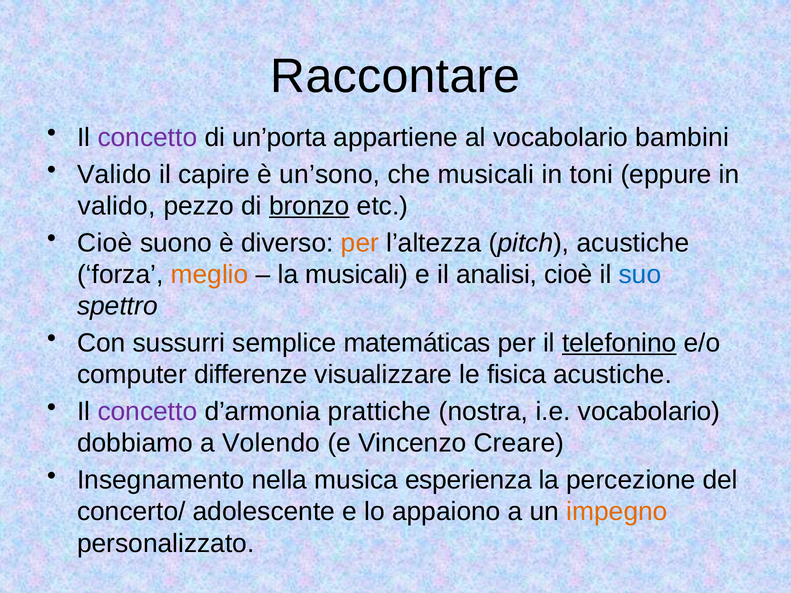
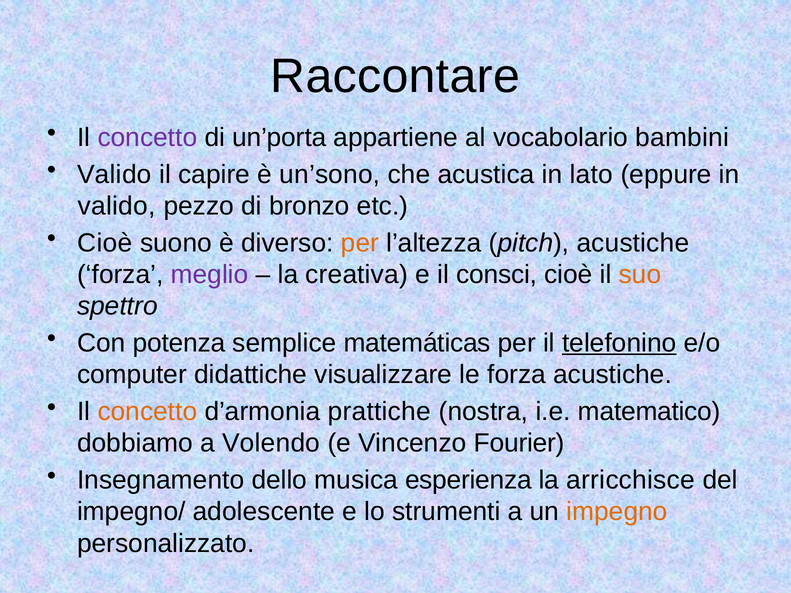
che musicali: musicali -> acustica (486, 175)
toni: toni -> lato (591, 175)
bronzo underline: present -> none (309, 206)
meglio colour: orange -> purple (210, 275)
la musicali: musicali -> creativa (357, 275)
analisi: analisi -> consci (497, 275)
suo colour: blue -> orange (640, 275)
sussurri: sussurri -> potenza (179, 343)
differenze: differenze -> didattiche (251, 375)
le fisica: fisica -> forza (517, 375)
concetto colour: purple -> orange (147, 412)
i.e vocabolario: vocabolario -> matematico (649, 412)
Creare: Creare -> Fourier (519, 443)
nella: nella -> dello (279, 480)
percezione: percezione -> arricchisce (631, 480)
concerto/: concerto/ -> impegno/ (131, 512)
appaiono: appaiono -> strumenti (446, 512)
